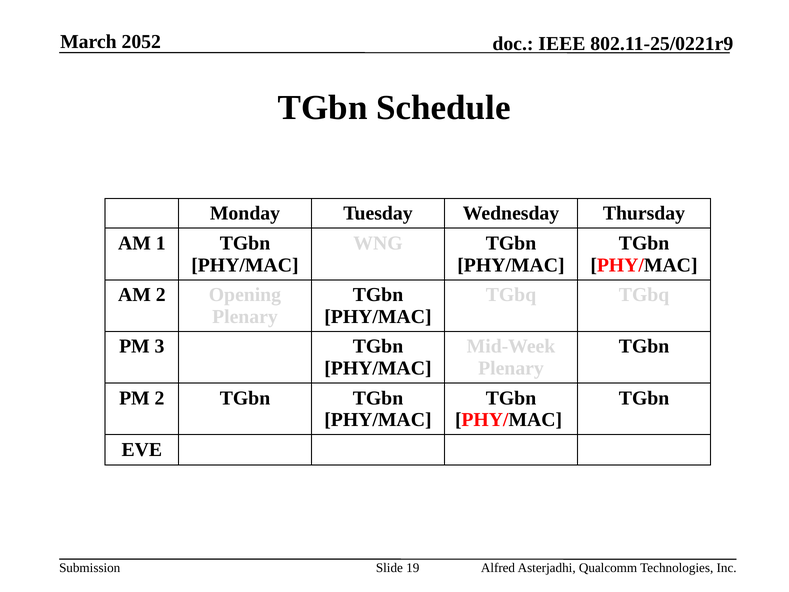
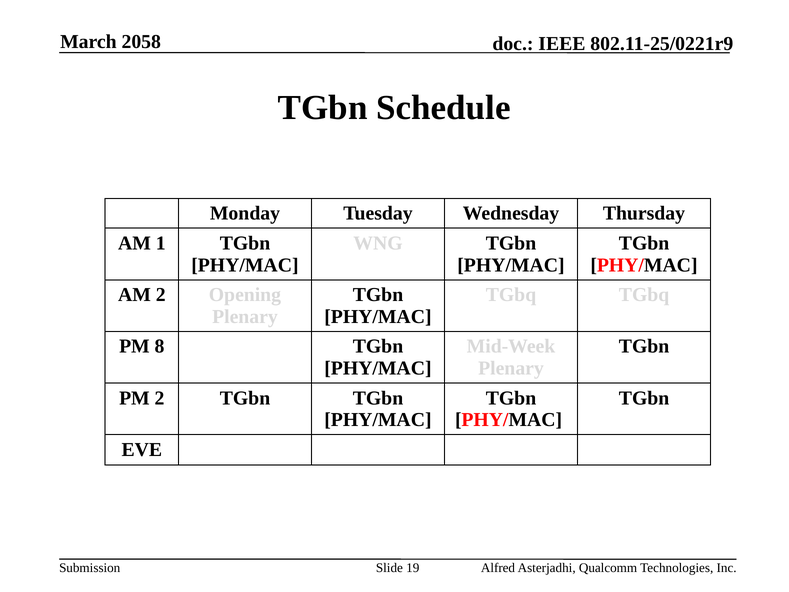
2052: 2052 -> 2058 (141, 42)
3: 3 -> 8 (160, 346)
